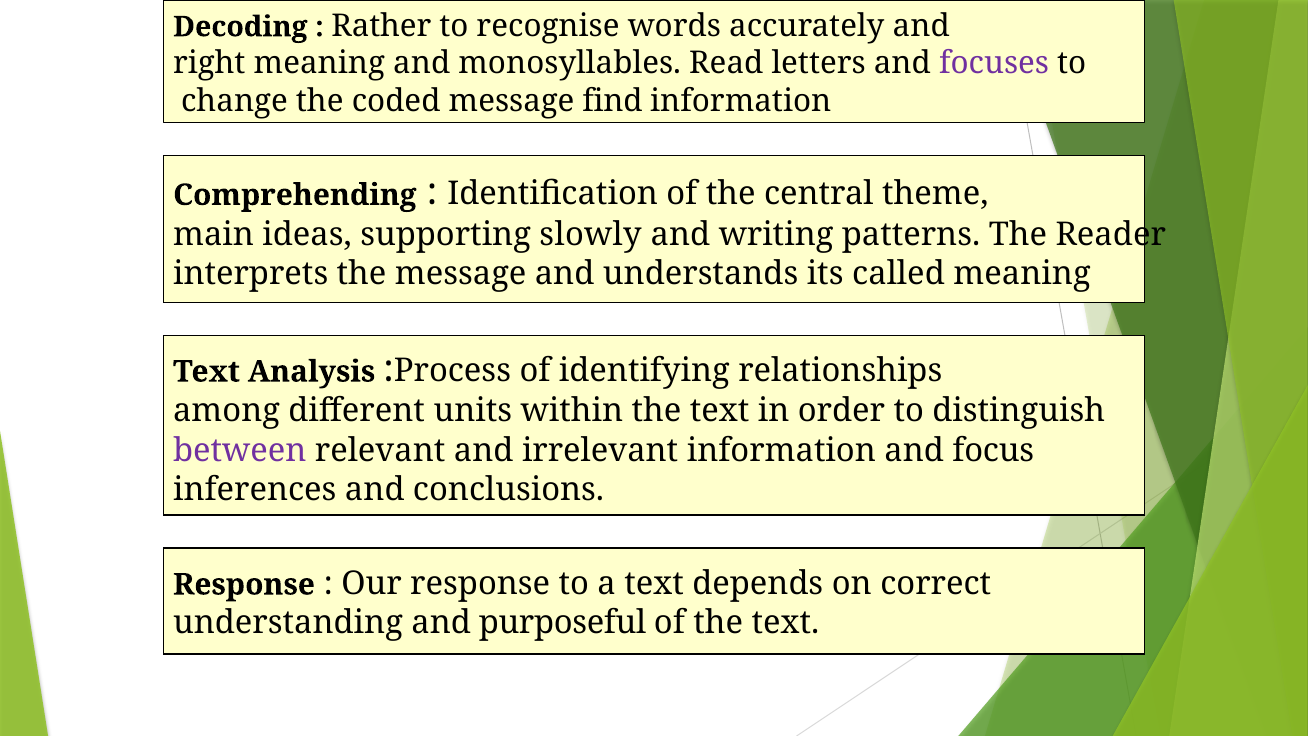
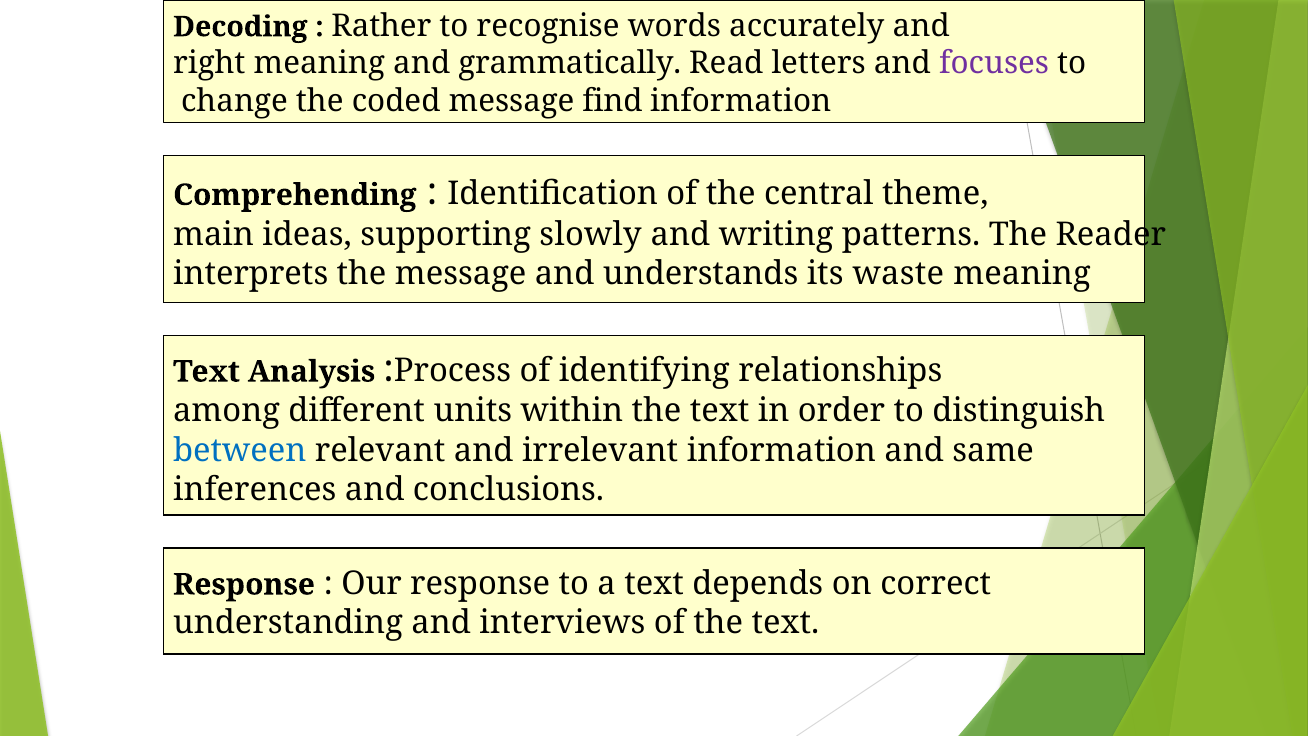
monosyllables: monosyllables -> grammatically (570, 64)
called: called -> waste (898, 274)
between colour: purple -> blue (240, 450)
focus: focus -> same (993, 450)
purposeful: purposeful -> interviews (562, 623)
